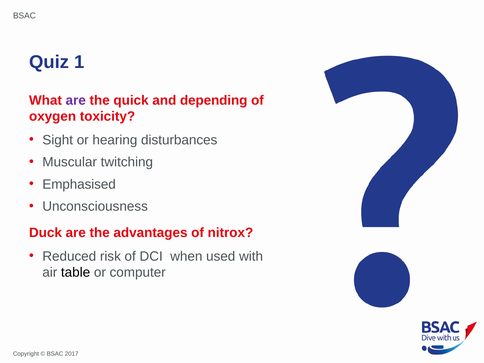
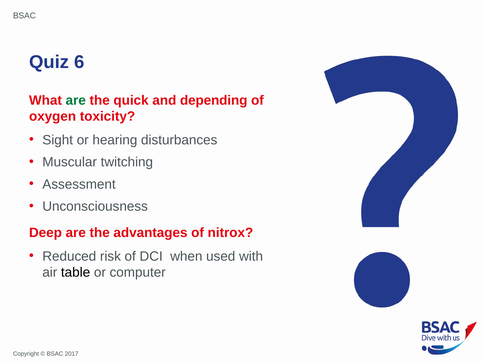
1: 1 -> 6 (79, 62)
are colour: purple -> green (76, 100)
Emphasised: Emphasised -> Assessment (79, 184)
Duck: Duck -> Deep (45, 233)
